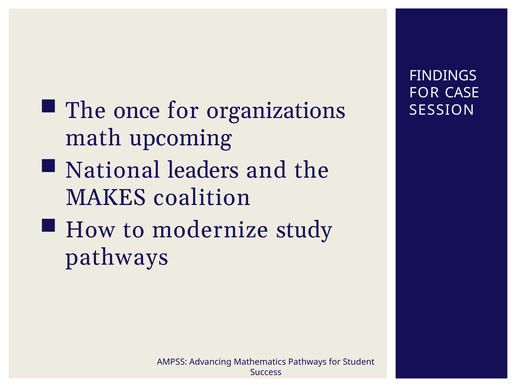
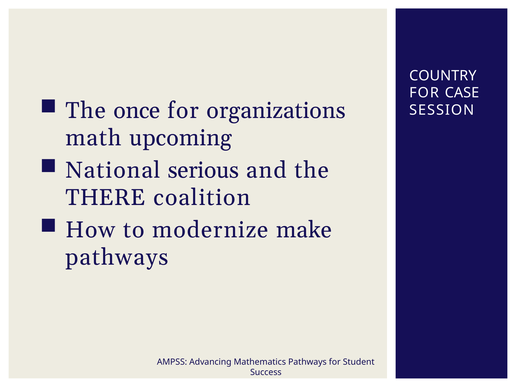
FINDINGS: FINDINGS -> COUNTRY (443, 76)
leaders: leaders -> serious (204, 170)
MAKES: MAKES -> THERE (106, 198)
study: study -> make (304, 230)
